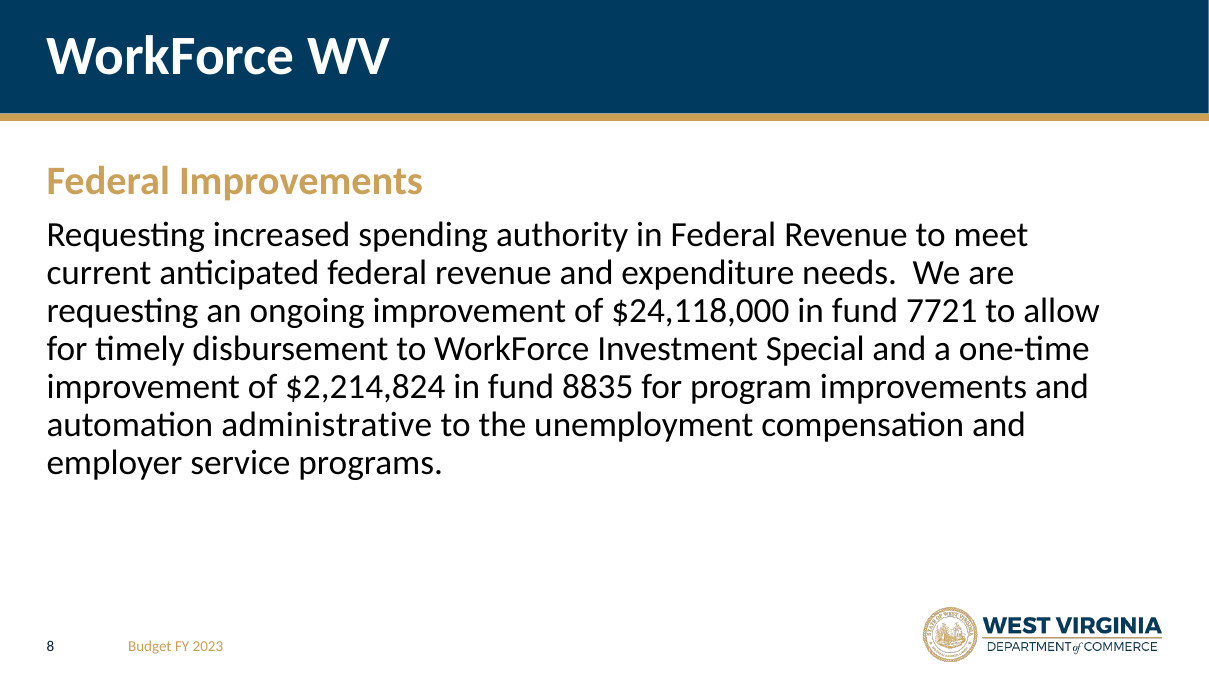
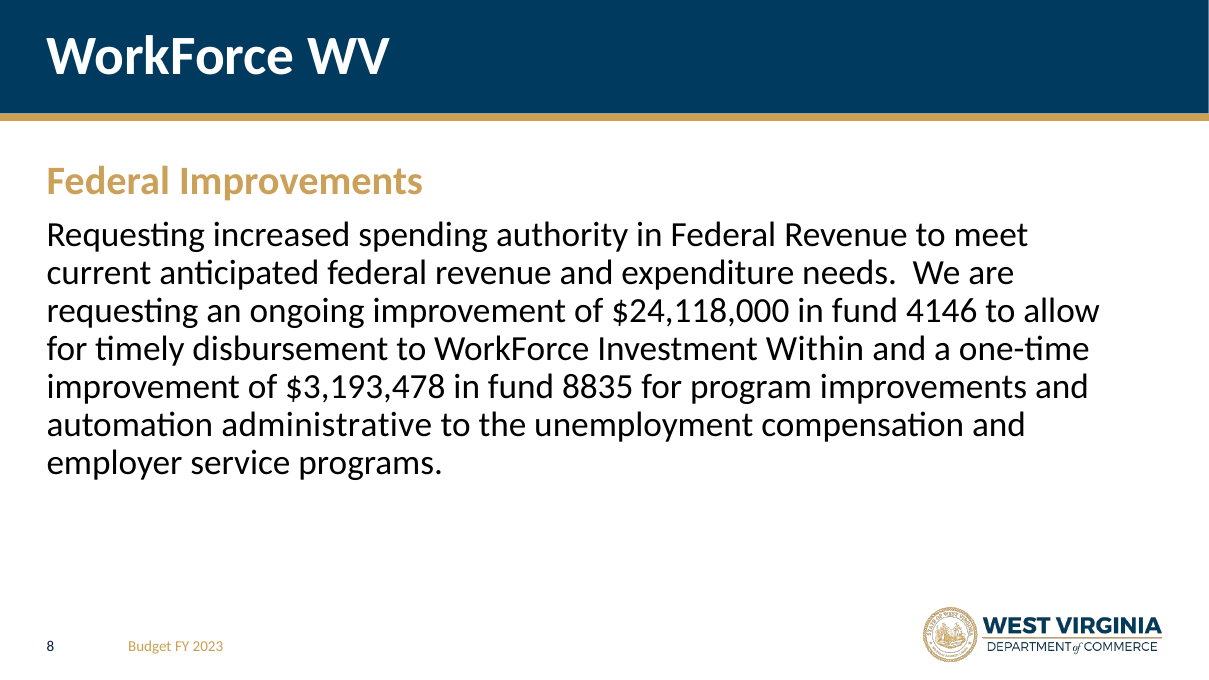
7721: 7721 -> 4146 (942, 311)
Special: Special -> Within (815, 349)
$2,214,824: $2,214,824 -> $3,193,478 (365, 387)
